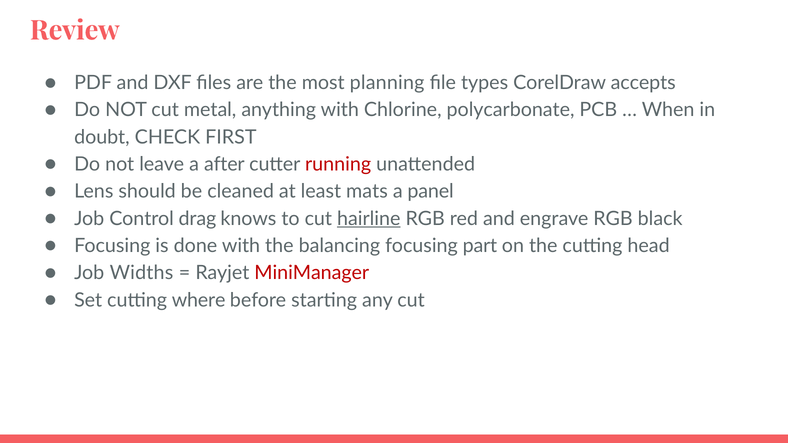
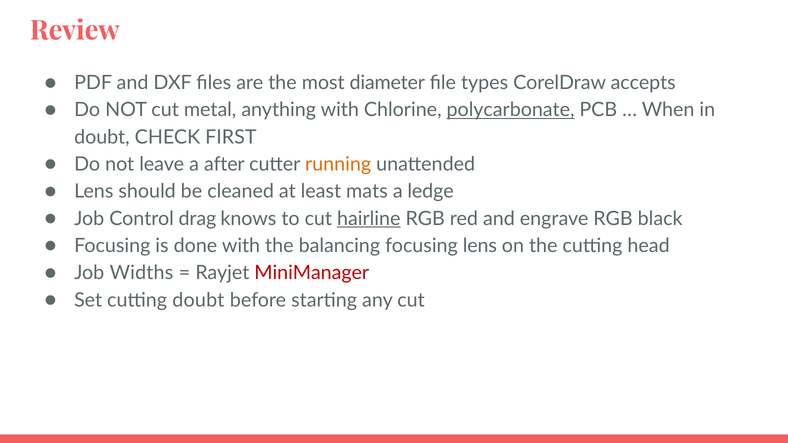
planning: planning -> diameter (387, 83)
polycarbonate underline: none -> present (511, 110)
running colour: red -> orange (338, 164)
panel: panel -> ledge (431, 192)
focusing part: part -> lens (480, 246)
cutting where: where -> doubt (198, 300)
